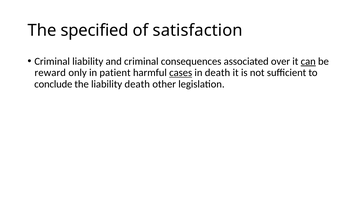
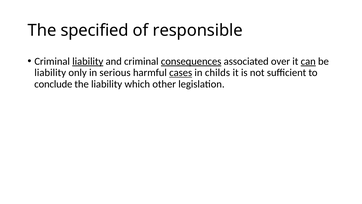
satisfaction: satisfaction -> responsible (198, 30)
liability underline: none -> present (88, 61)
consequences underline: none -> present (191, 61)
reward: reward -> liability (50, 73)
patient: patient -> serious (115, 73)
in death: death -> childs (217, 73)
liability death: death -> which (137, 84)
